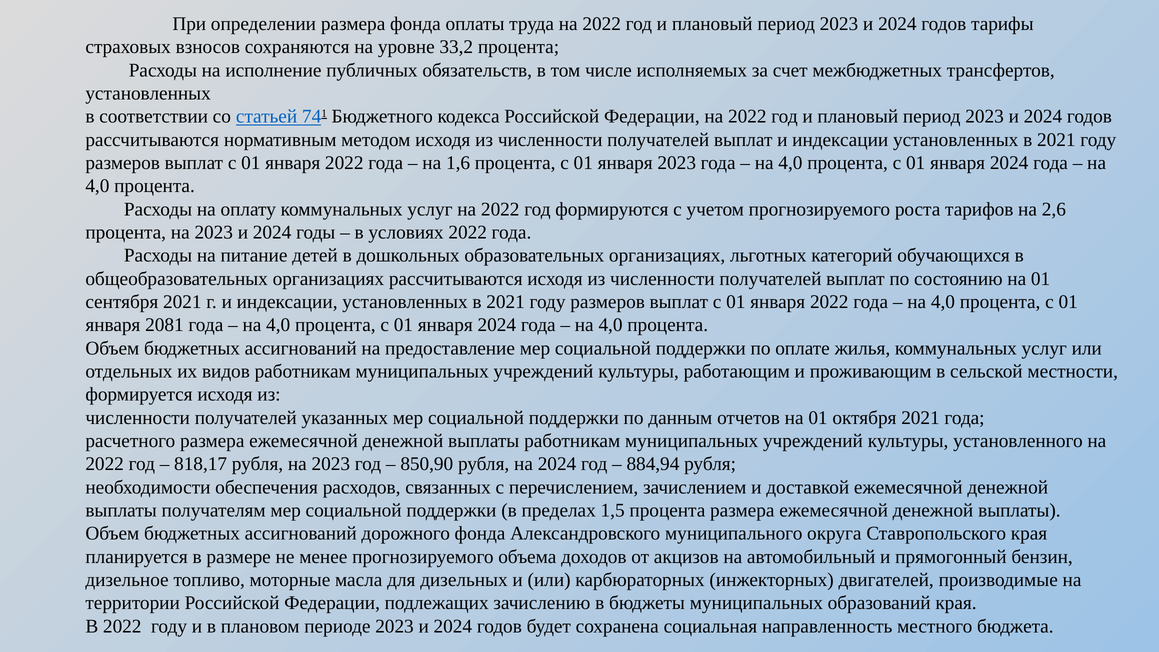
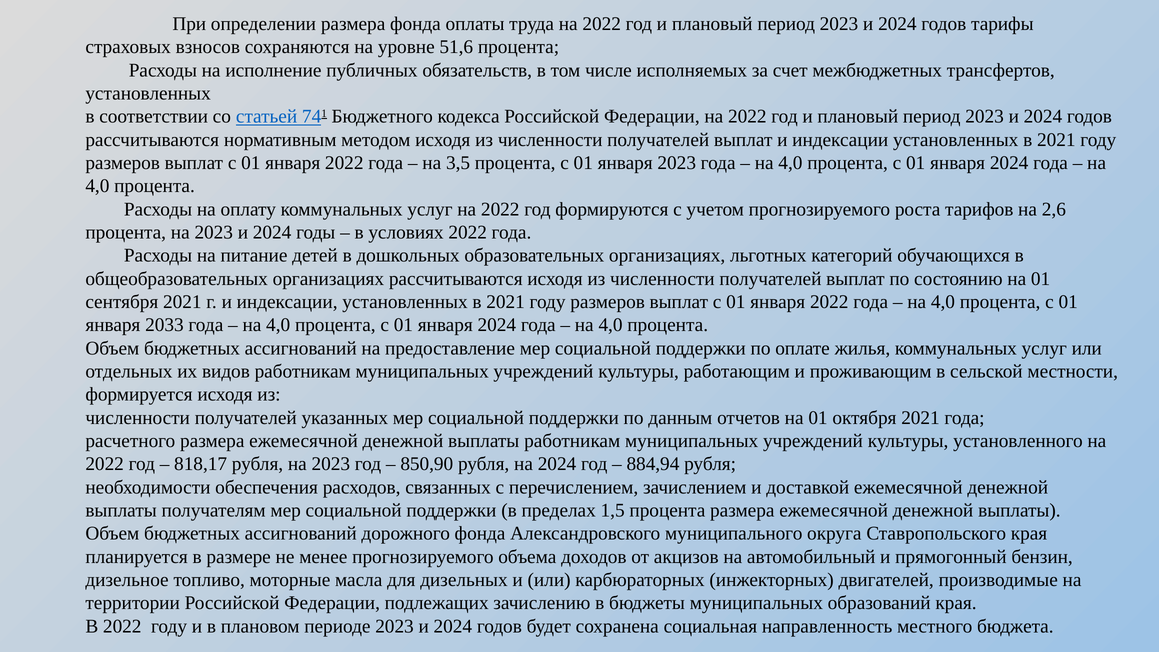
33,2: 33,2 -> 51,6 (456, 47)
1,6: 1,6 -> 3,5 (458, 163)
2081: 2081 -> 2033 (164, 325)
